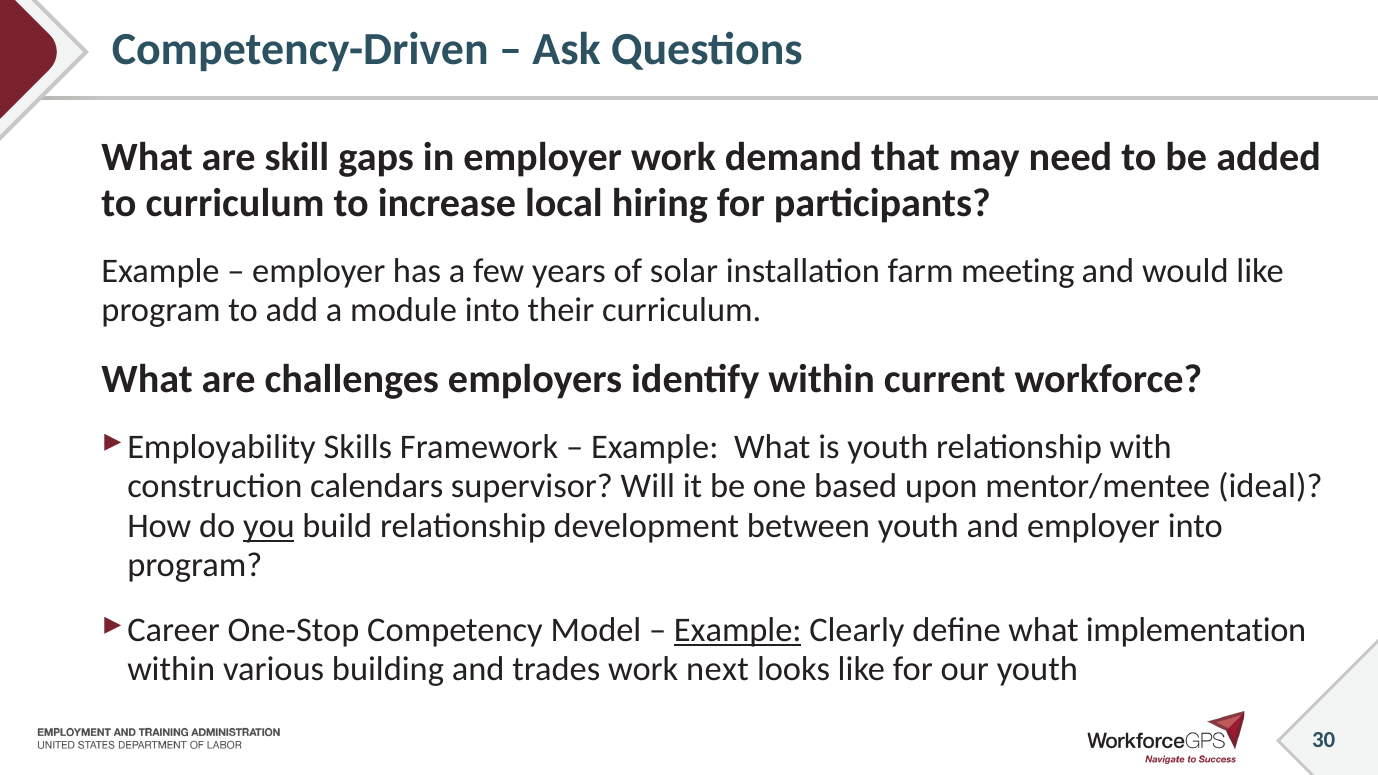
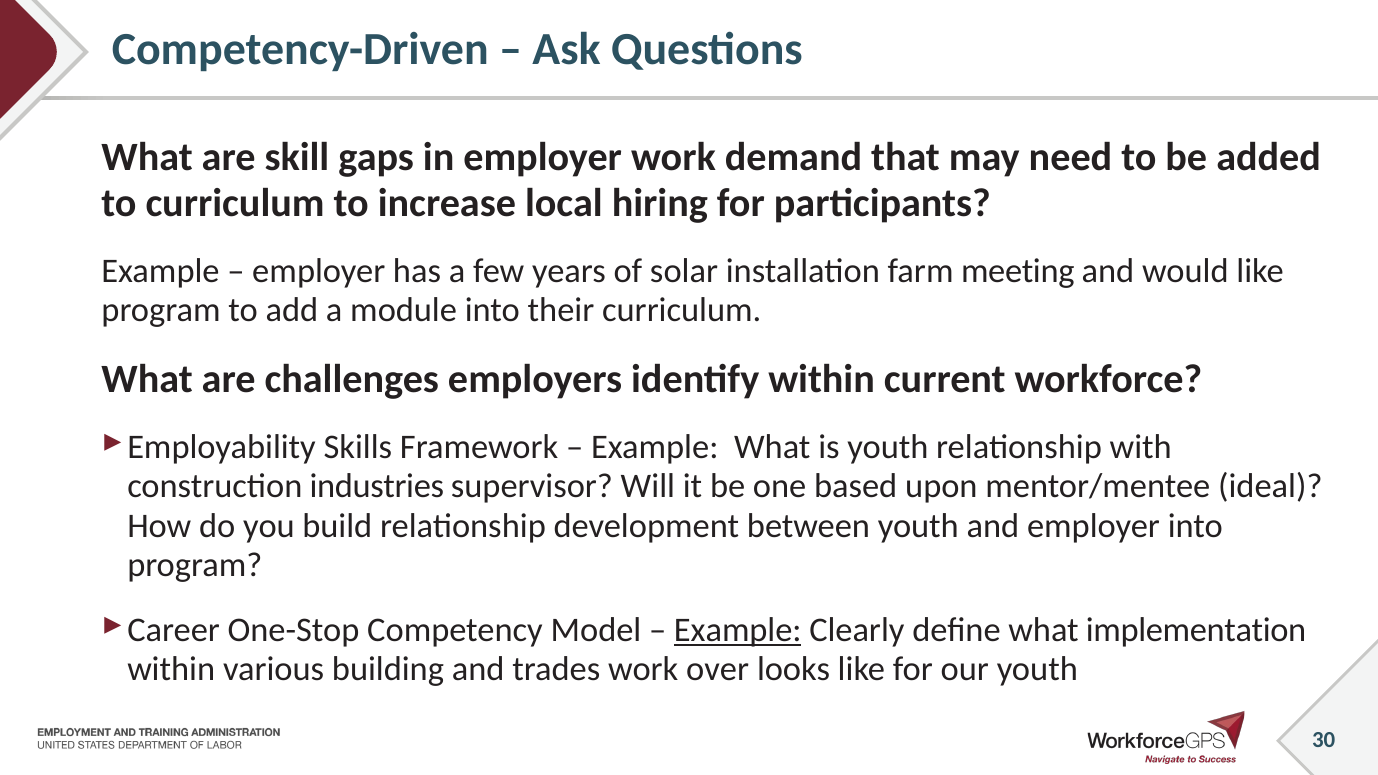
calendars: calendars -> industries (377, 487)
you underline: present -> none (269, 526)
next: next -> over (718, 670)
